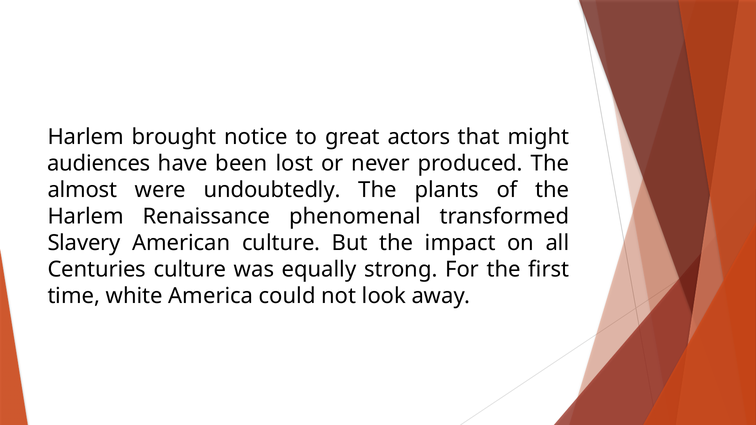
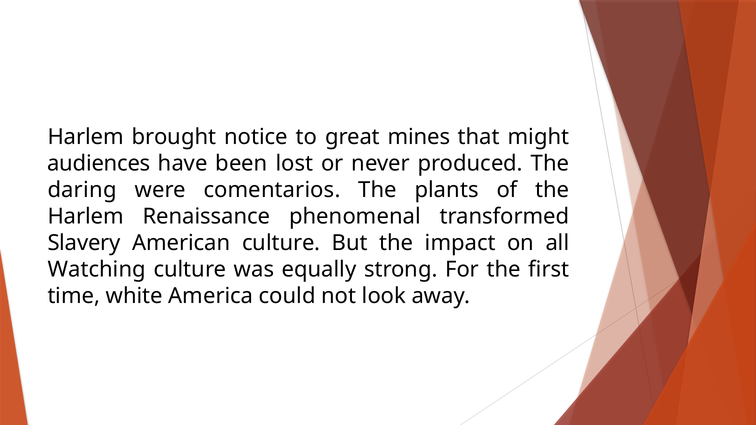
actors: actors -> mines (419, 137)
almost: almost -> daring (82, 190)
undoubtedly: undoubtedly -> comentarios (272, 190)
Centuries: Centuries -> Watching (97, 270)
